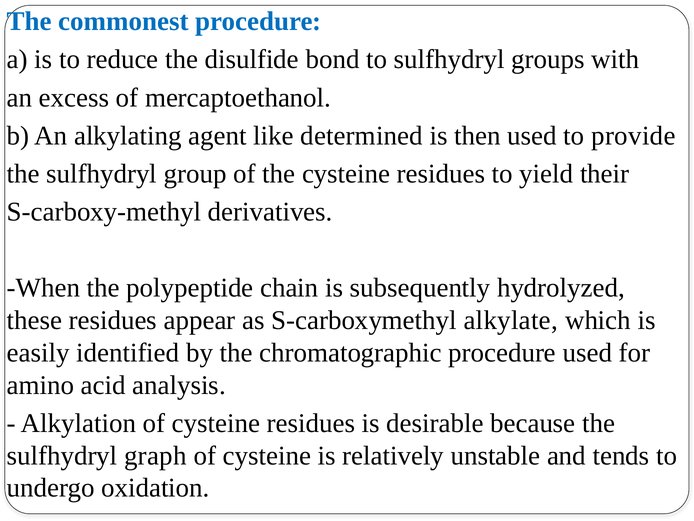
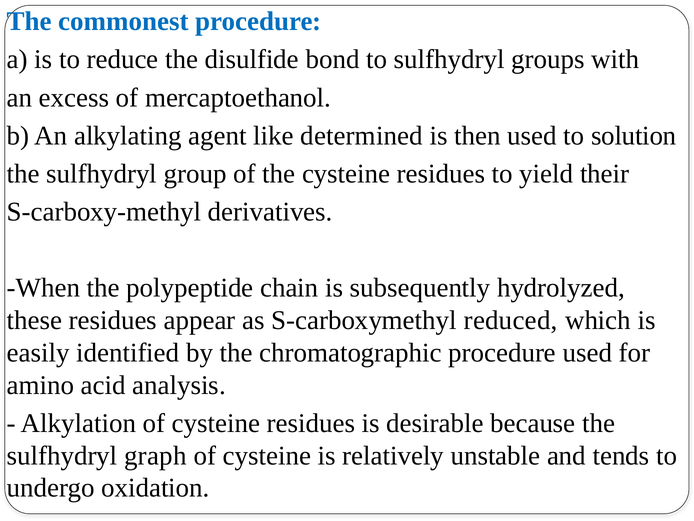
provide: provide -> solution (634, 136)
alkylate: alkylate -> reduced (511, 320)
